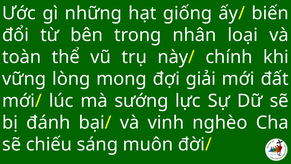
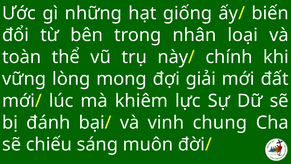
sướng: sướng -> khiêm (141, 101)
nghèo: nghèo -> chung (220, 122)
